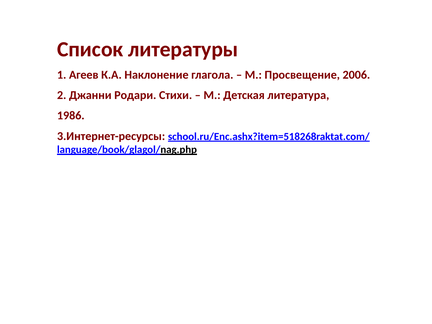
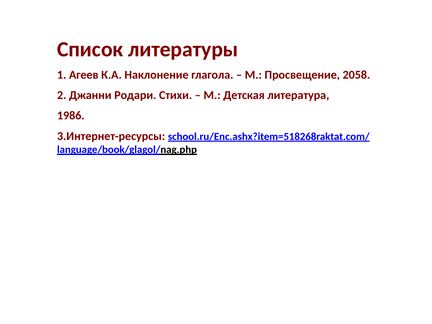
2006: 2006 -> 2058 (356, 75)
